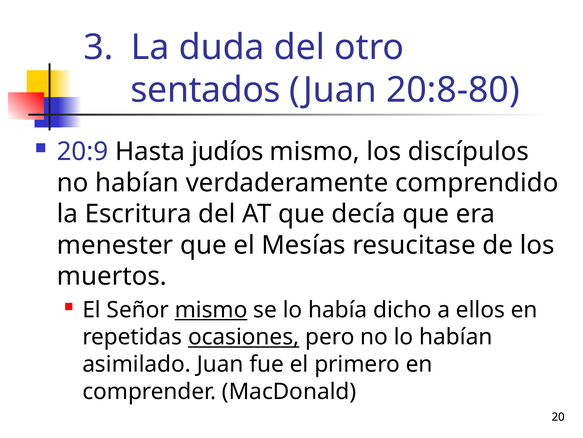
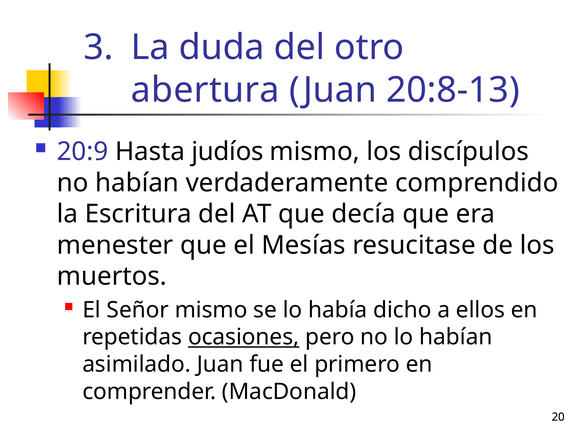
sentados: sentados -> abertura (205, 90)
20:8-80: 20:8-80 -> 20:8-13 (453, 90)
mismo underline: present -> none (211, 309)
